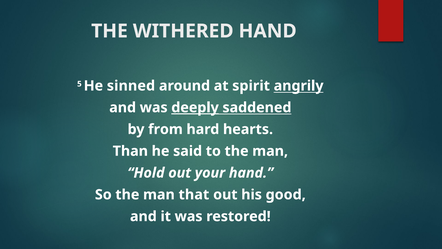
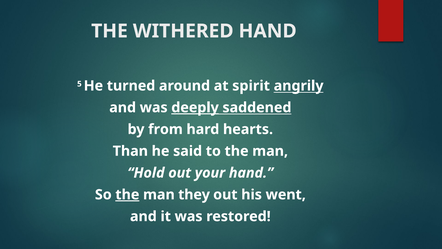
sinned: sinned -> turned (131, 86)
the underline: none -> present (127, 194)
that: that -> they (194, 194)
good: good -> went (286, 194)
